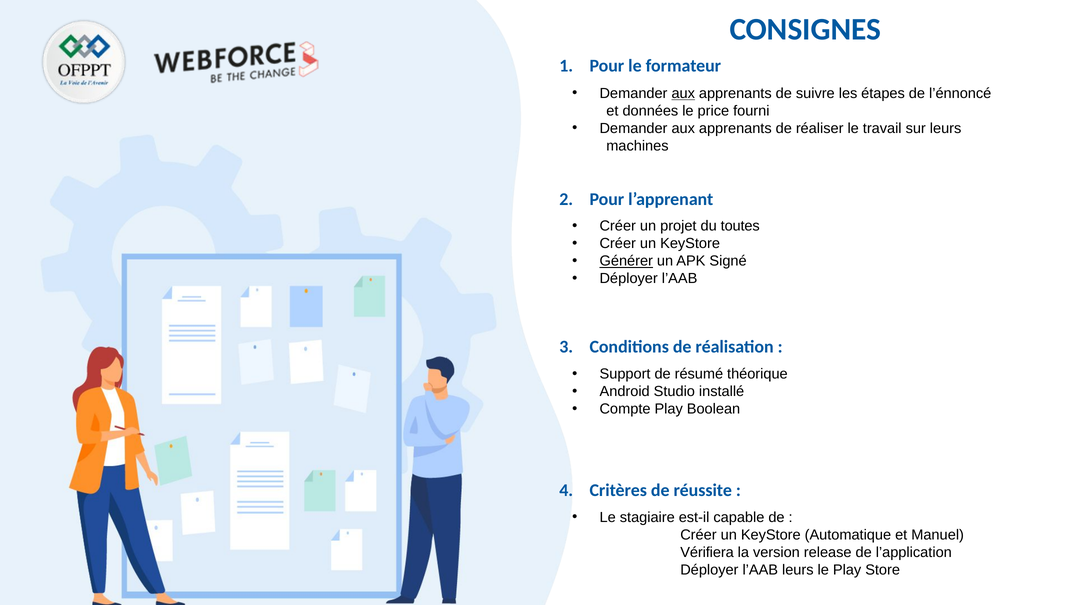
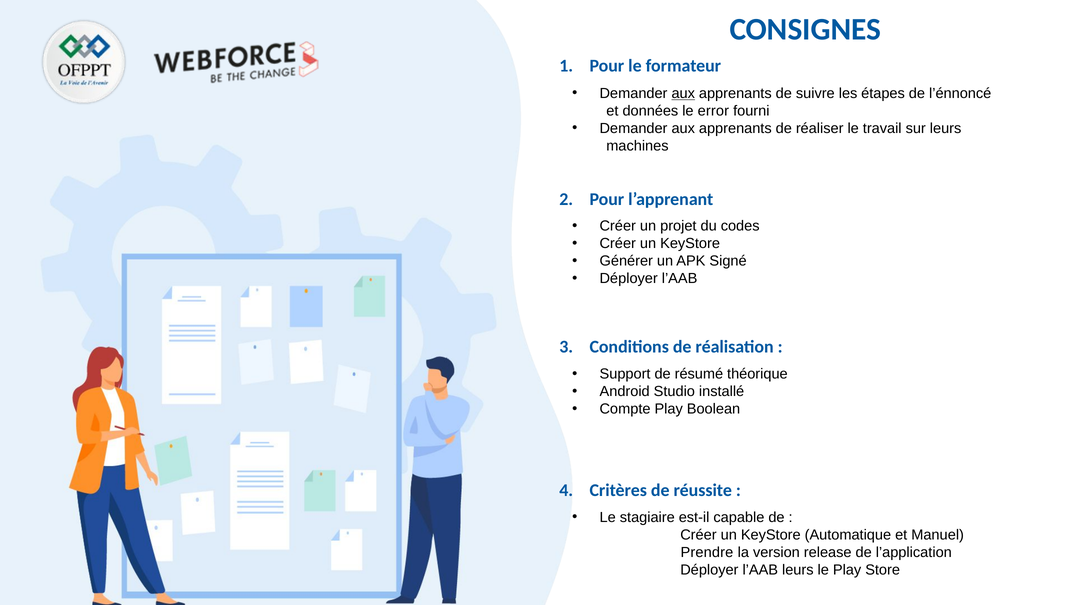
price: price -> error (713, 111)
toutes: toutes -> codes (740, 226)
Générer underline: present -> none (626, 261)
Vérifiera: Vérifiera -> Prendre (707, 553)
